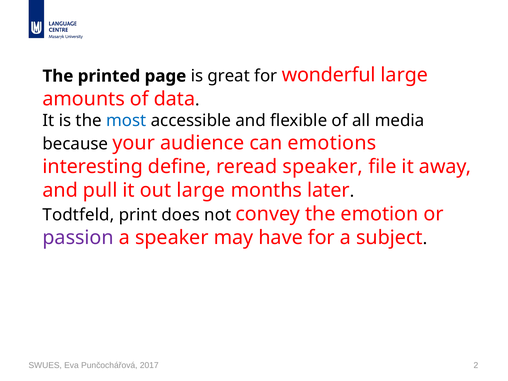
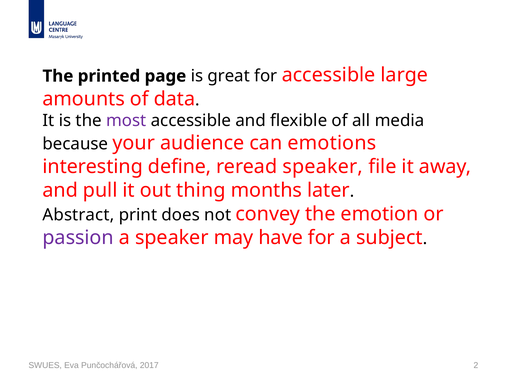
for wonderful: wonderful -> accessible (329, 75)
most colour: blue -> purple (126, 121)
out large: large -> thing (201, 190)
Todtfeld: Todtfeld -> Abstract (78, 215)
